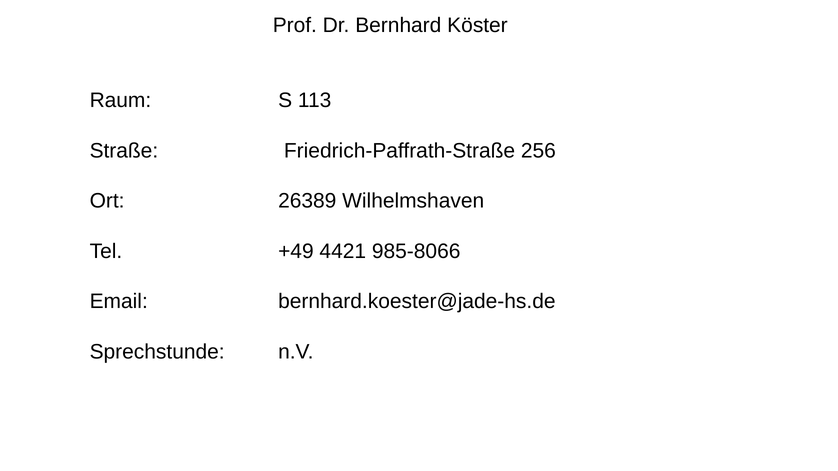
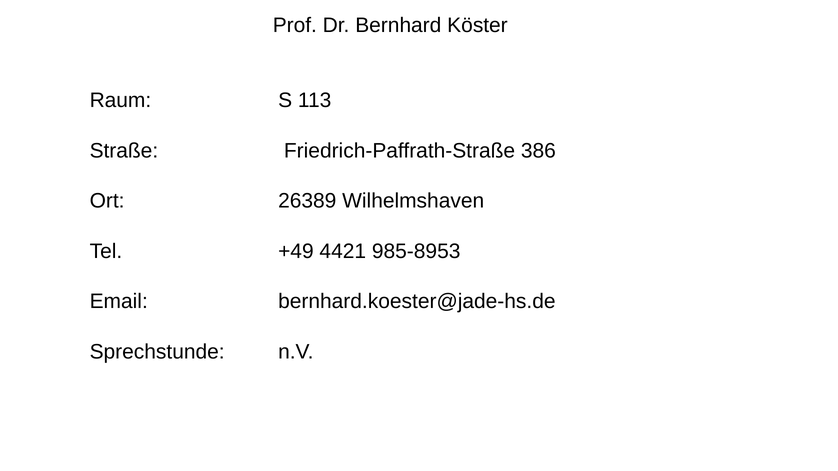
256: 256 -> 386 (538, 151)
985-8066: 985-8066 -> 985-8953 (416, 251)
